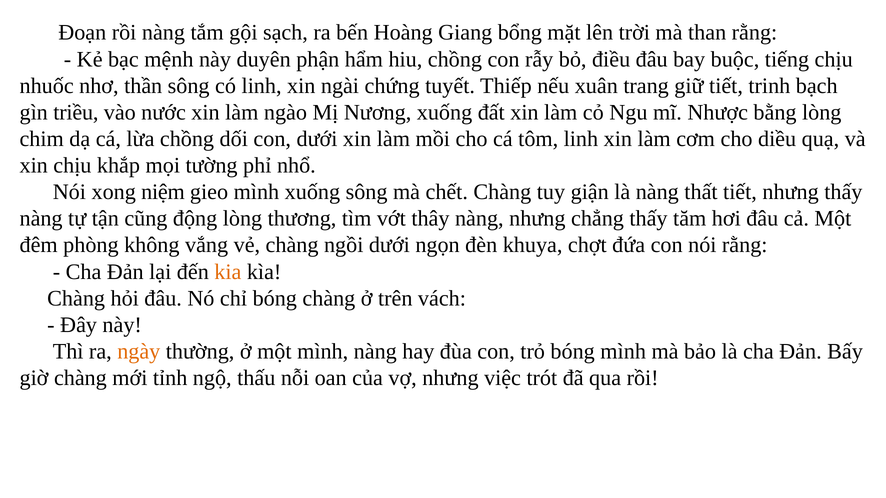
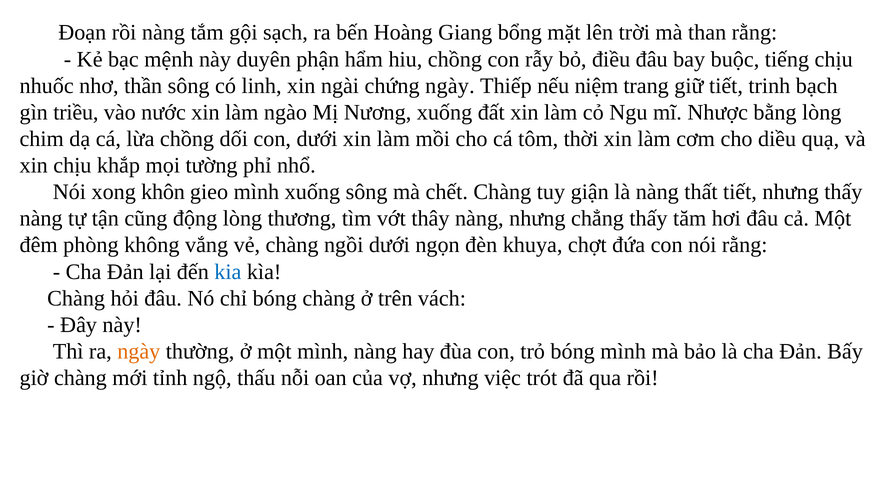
chứng tuyết: tuyết -> ngày (450, 86)
xuân: xuân -> niệm (596, 86)
tôm linh: linh -> thời (581, 139)
niệm: niệm -> khôn (163, 192)
kia colour: orange -> blue (228, 272)
